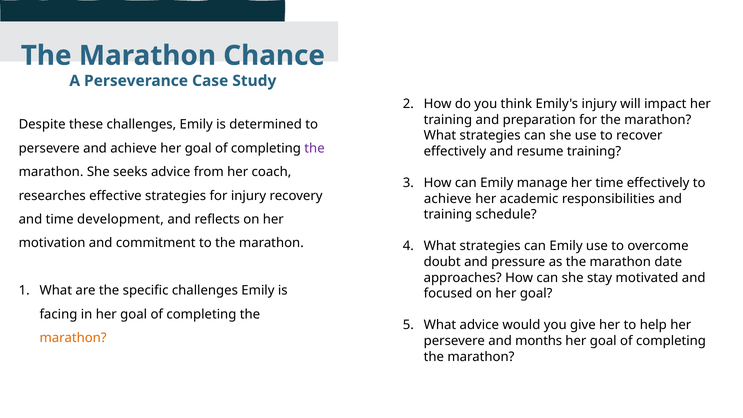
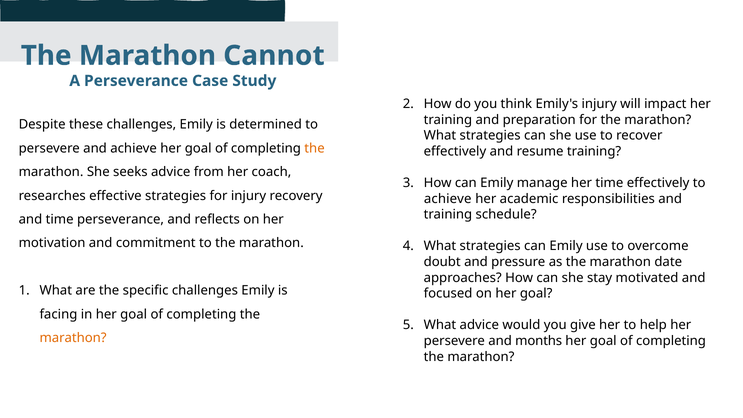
Chance: Chance -> Cannot (274, 56)
the colour: purple -> orange (315, 148)
time development: development -> perseverance (121, 219)
